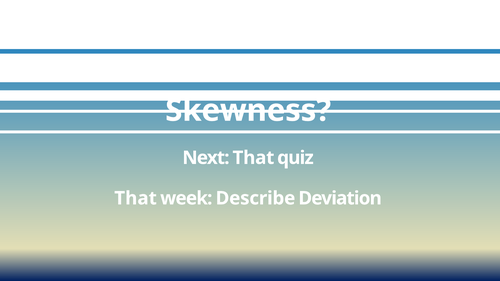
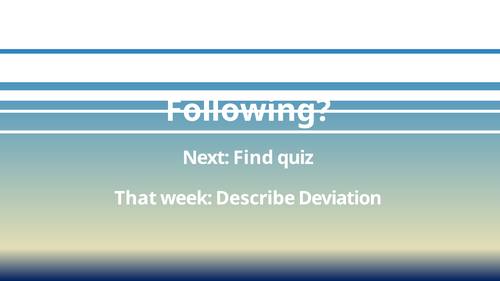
Skewness: Skewness -> Following (248, 111)
Next That: That -> Find (253, 158)
